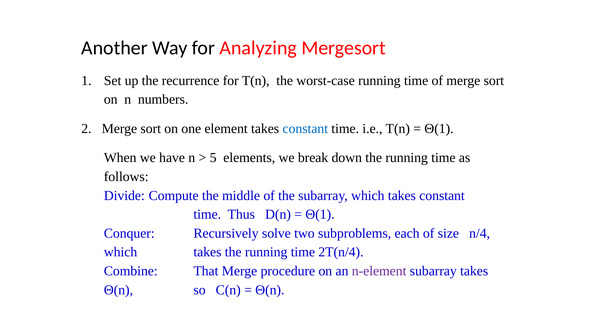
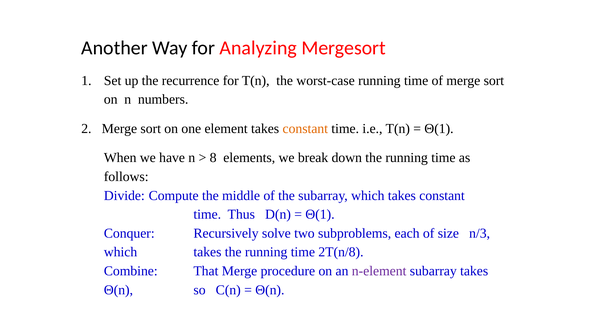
constant colour: blue -> orange (305, 129)
5: 5 -> 8 (213, 158)
n/4: n/4 -> n/3 (480, 233)
2T(n/4: 2T(n/4 -> 2T(n/8 (341, 252)
